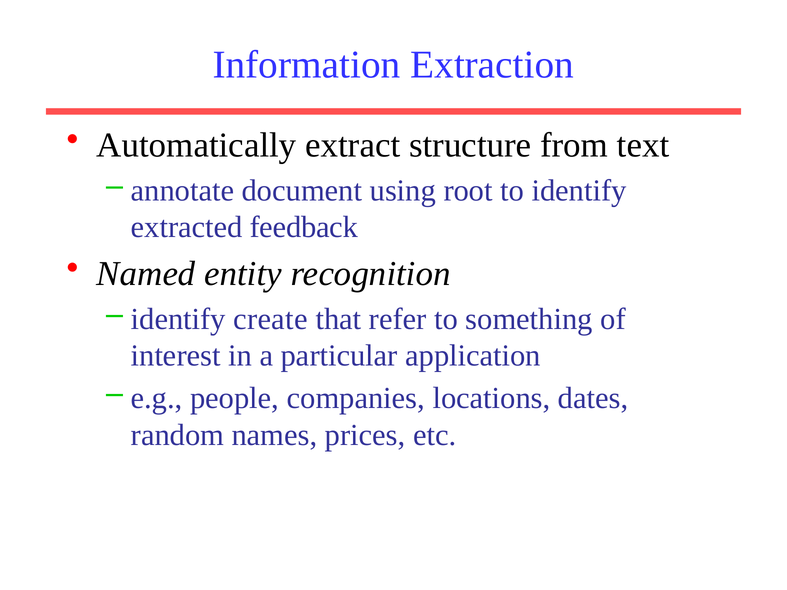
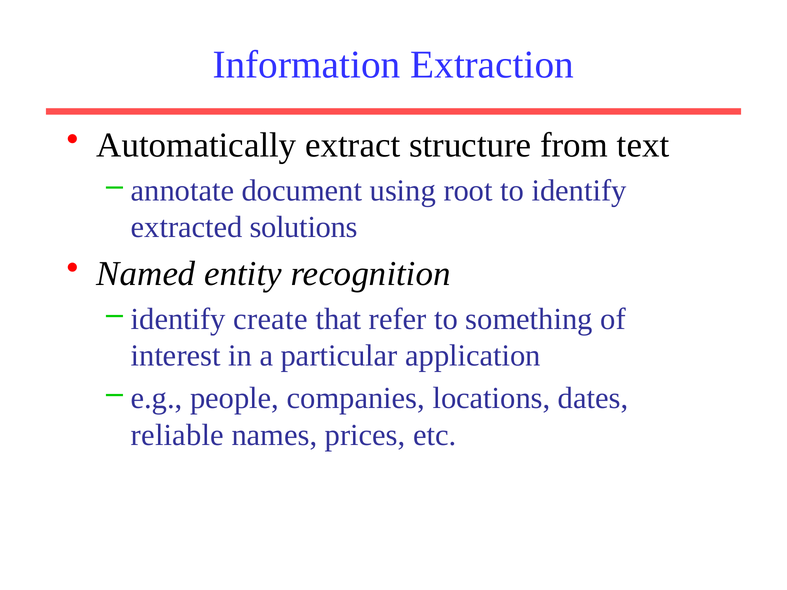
feedback: feedback -> solutions (304, 227)
random: random -> reliable (177, 435)
